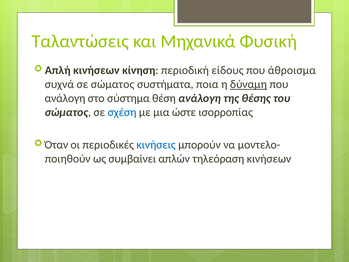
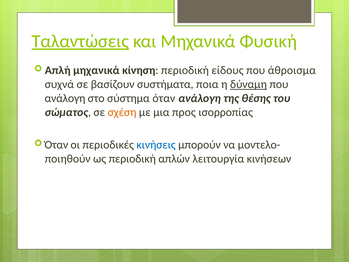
Ταλαντώσεις underline: none -> present (80, 41)
Απλή κινήσεων: κινήσεων -> μηχανικά (96, 70)
σε σώματος: σώματος -> βασίζουν (113, 84)
σύστημα θέση: θέση -> όταν (164, 98)
σχέση colour: blue -> orange (122, 112)
ώστε: ώστε -> προς (184, 112)
ως συμβαίνει: συμβαίνει -> περιοδική (132, 159)
τηλεόραση: τηλεόραση -> λειτουργία (218, 159)
